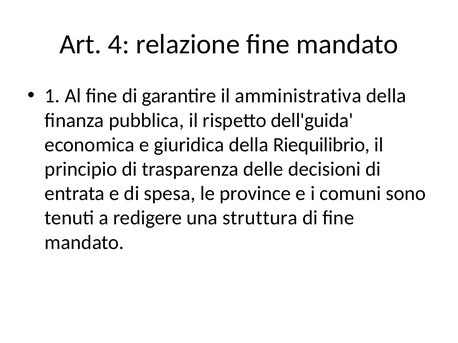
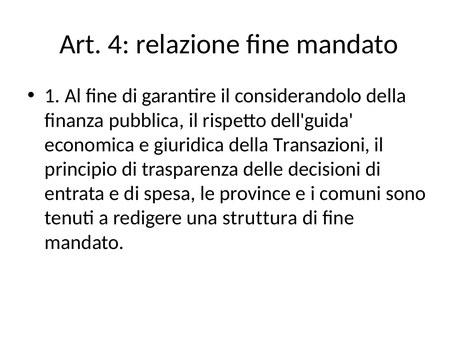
amministrativa: amministrativa -> considerandolo (298, 96)
Riequilibrio: Riequilibrio -> Transazioni (321, 145)
